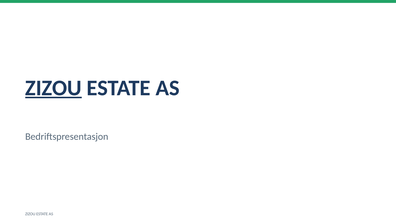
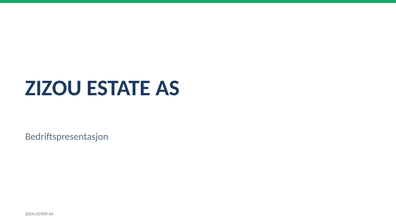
ZIZOU underline: present -> none (53, 88)
